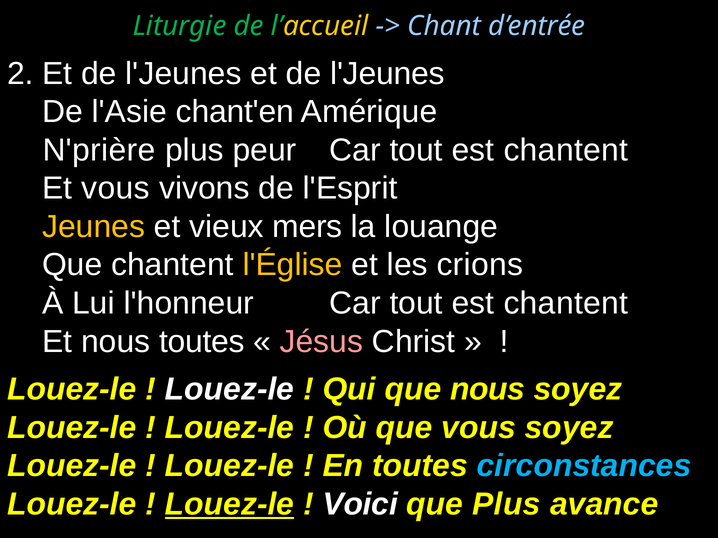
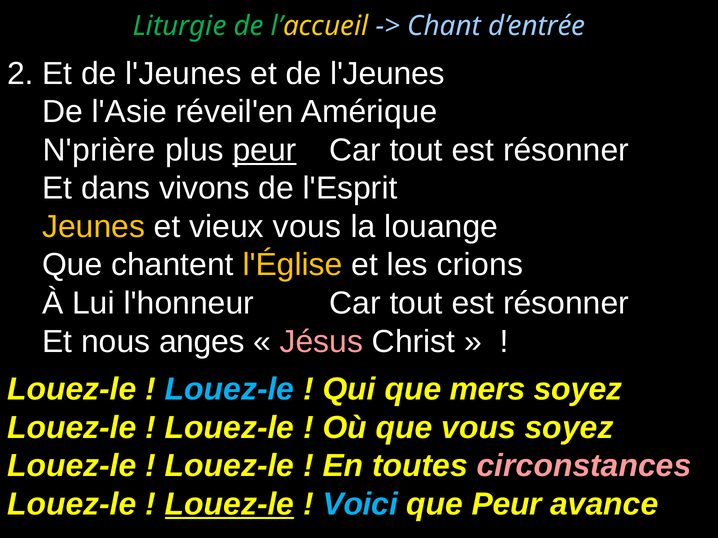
chant'en: chant'en -> réveil'en (235, 112)
peur underline: none -> present (265, 150)
chantent: chantent -> résonner (566, 150)
Et vous: vous -> dans (116, 189)
vieux mers: mers -> vous (307, 227)
chantent: chantent -> résonner (566, 304)
nous toutes: toutes -> anges (202, 342)
Louez-le colour: white -> light blue (230, 390)
que nous: nous -> mers (488, 390)
circonstances colour: light blue -> pink (584, 466)
Voici colour: white -> light blue (360, 505)
que Plus: Plus -> Peur (507, 505)
